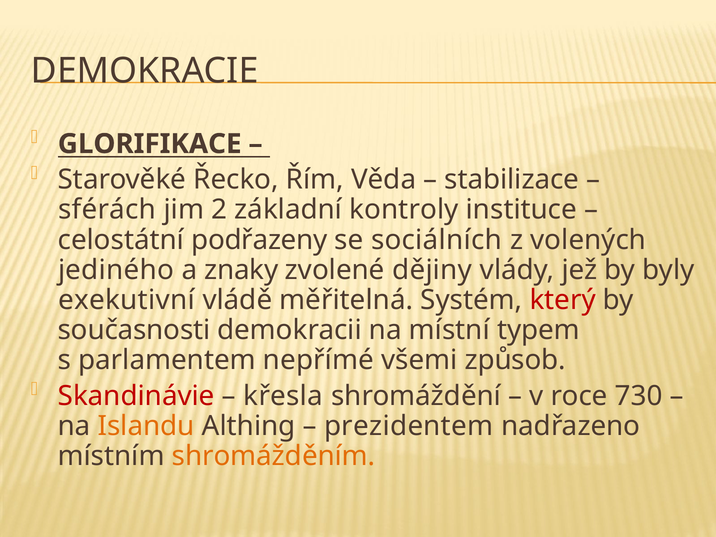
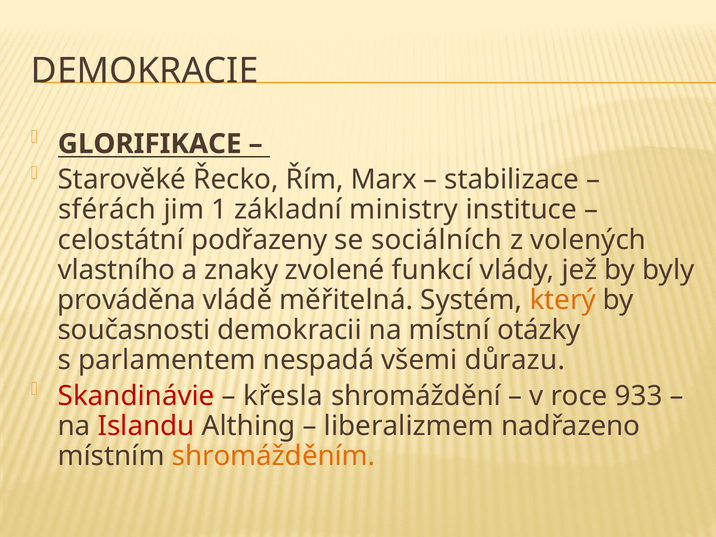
Věda: Věda -> Marx (384, 180)
2: 2 -> 1 (219, 210)
kontroly: kontroly -> ministry (404, 210)
jediného: jediného -> vlastního (116, 270)
dějiny: dějiny -> funkcí (432, 270)
exekutivní: exekutivní -> prováděna (127, 300)
který colour: red -> orange (563, 300)
typem: typem -> otázky (539, 330)
nepřímé: nepřímé -> nespadá (319, 360)
způsob: způsob -> důrazu (515, 360)
730: 730 -> 933 (639, 396)
Islandu colour: orange -> red (146, 426)
prezidentem: prezidentem -> liberalizmem (409, 426)
